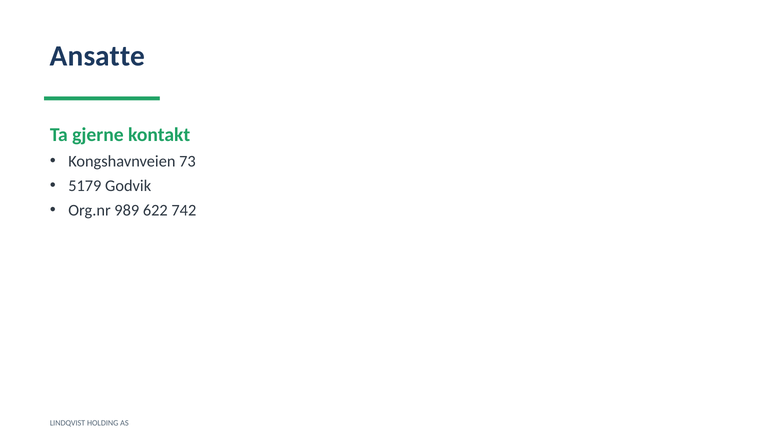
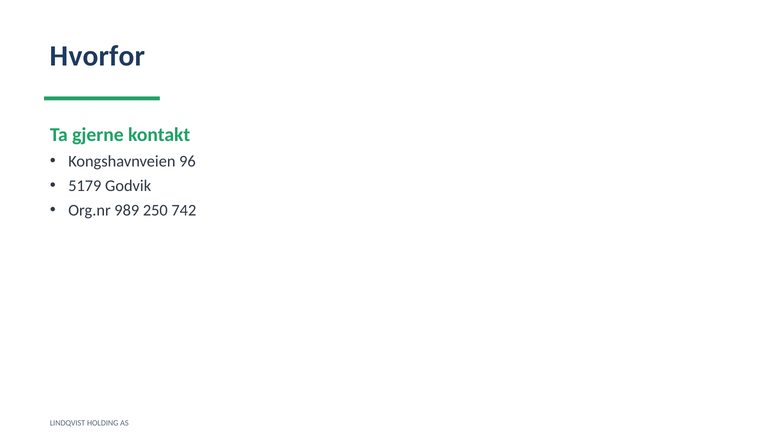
Ansatte: Ansatte -> Hvorfor (98, 56)
73: 73 -> 96 (187, 161)
622: 622 -> 250 (155, 210)
